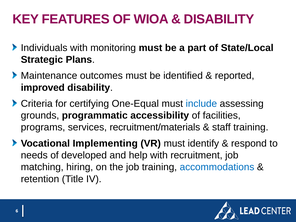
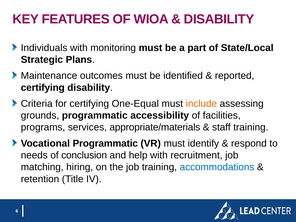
improved: improved -> certifying (43, 88)
include colour: blue -> orange (201, 104)
recruitment/materials: recruitment/materials -> appropriate/materials (155, 127)
Vocational Implementing: Implementing -> Programmatic (105, 143)
developed: developed -> conclusion (84, 155)
